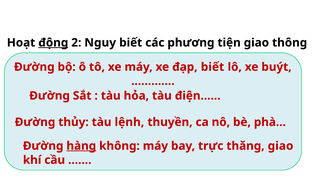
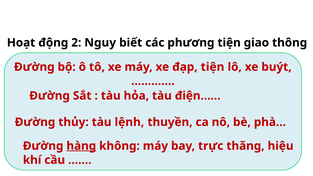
động underline: present -> none (53, 43)
đạp biết: biết -> tiện (213, 67)
thăng giao: giao -> hiệu (281, 146)
